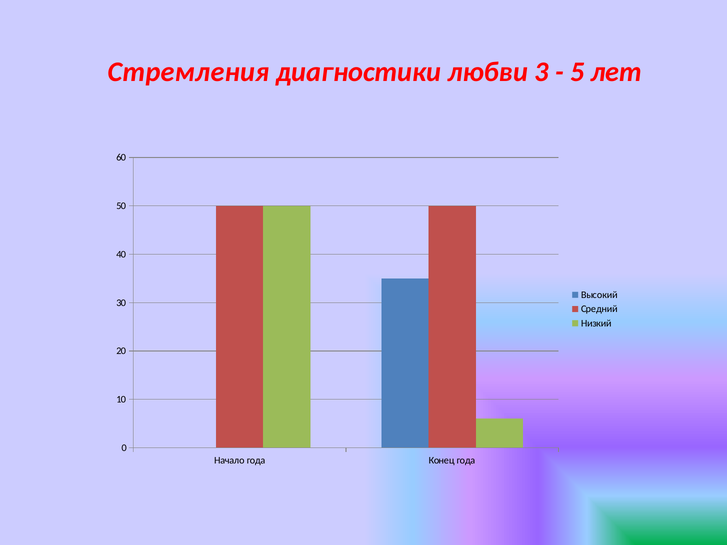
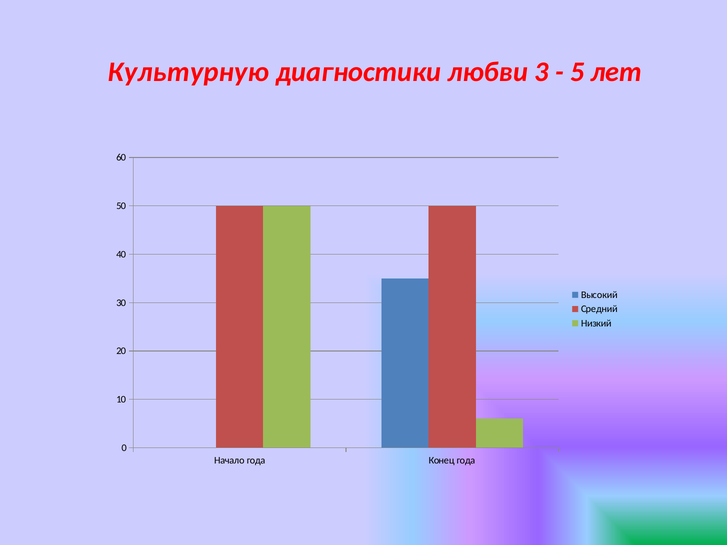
Стремления: Стремления -> Культурную (189, 72)
